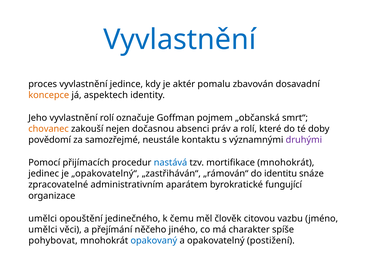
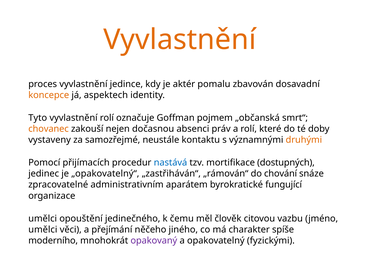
Vyvlastnění colour: blue -> orange (180, 40)
Jeho: Jeho -> Tyto (38, 118)
povědomí: povědomí -> vystaveny (50, 140)
druhými colour: purple -> orange (304, 140)
mortifikace mnohokrát: mnohokrát -> dostupných (286, 163)
identitu: identitu -> chování (281, 174)
pohybovat: pohybovat -> moderního (53, 241)
opakovaný colour: blue -> purple (154, 241)
postižení: postižení -> fyzickými (271, 241)
